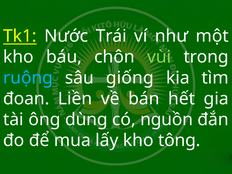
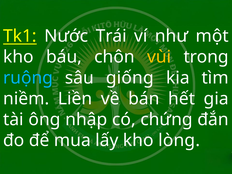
vùi colour: light green -> yellow (159, 57)
đoan: đoan -> niềm (26, 99)
dùng: dùng -> nhập (86, 120)
nguồn: nguồn -> chứng (167, 120)
tông: tông -> lòng (179, 141)
